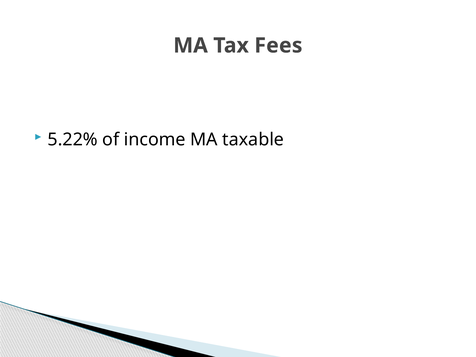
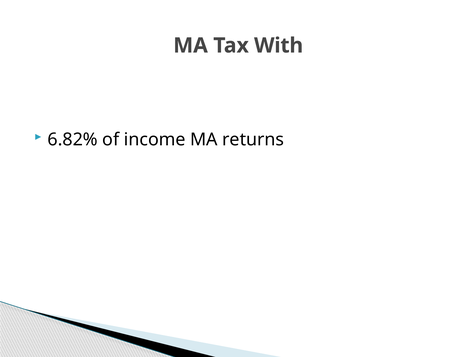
Fees: Fees -> With (279, 46)
5.22%: 5.22% -> 6.82% (73, 140)
taxable: taxable -> returns (253, 140)
